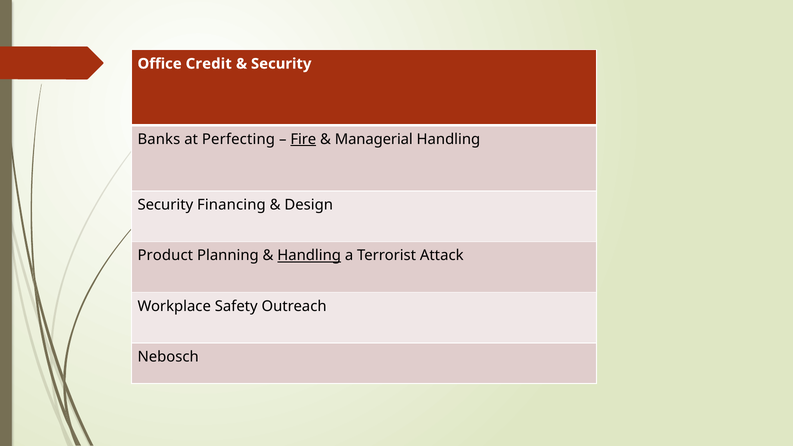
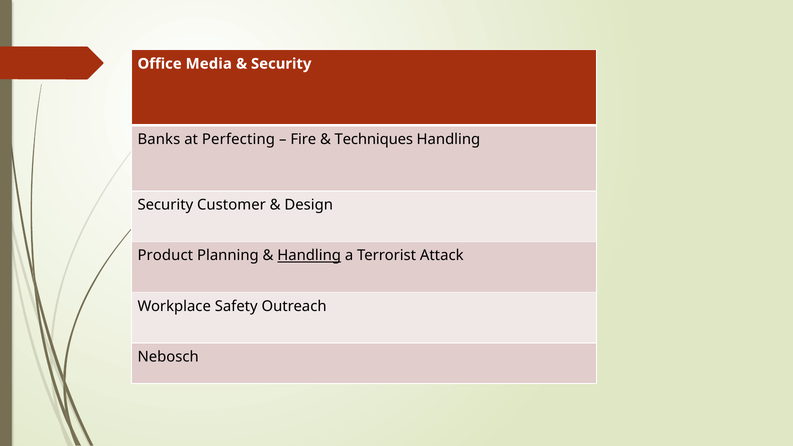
Credit: Credit -> Media (209, 64)
Fire underline: present -> none (303, 139)
Managerial: Managerial -> Techniques (374, 139)
Financing: Financing -> Customer (231, 205)
